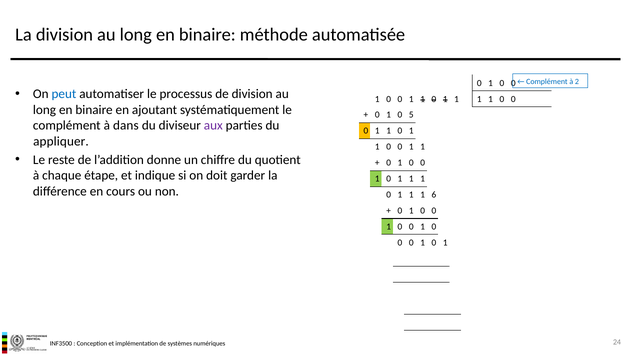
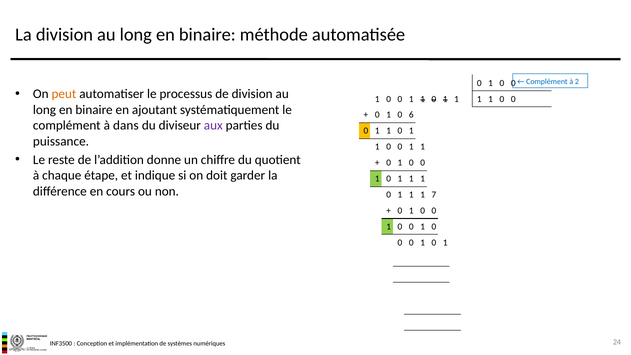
peut colour: blue -> orange (64, 94)
5: 5 -> 6 (411, 115)
appliquer: appliquer -> puissance (61, 141)
6: 6 -> 7 (434, 195)
